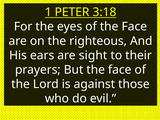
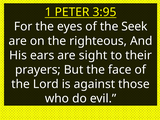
3:18: 3:18 -> 3:95 (104, 12)
of the Face: Face -> Seek (134, 27)
